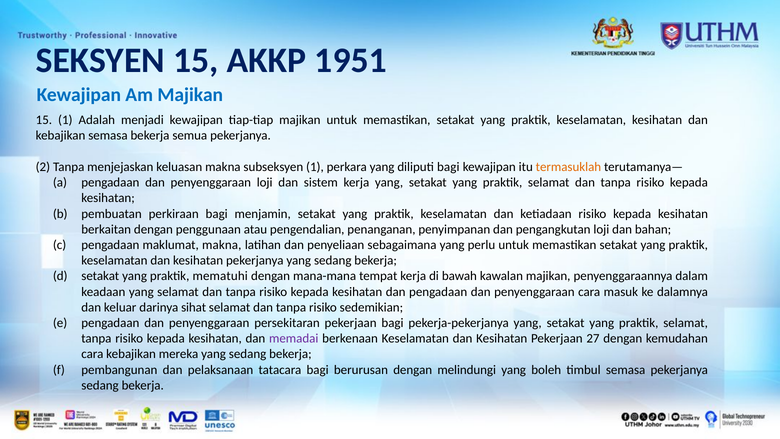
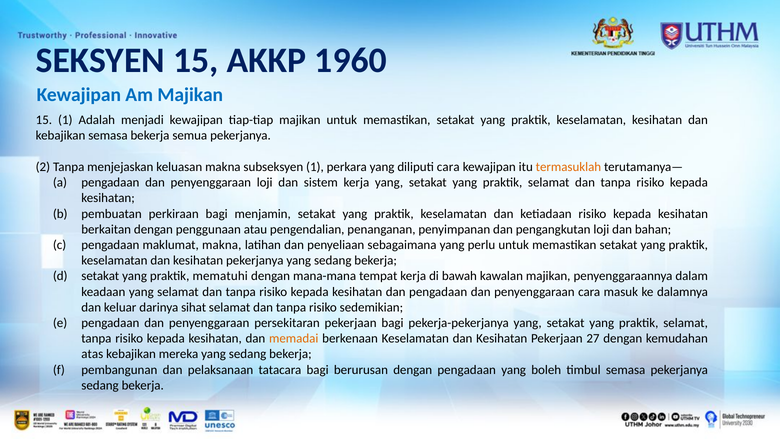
1951: 1951 -> 1960 (351, 60)
diliputi bagi: bagi -> cara (448, 167)
memadai colour: purple -> orange (294, 338)
cara: cara -> atas (92, 354)
dengan melindungi: melindungi -> pengadaan (467, 370)
